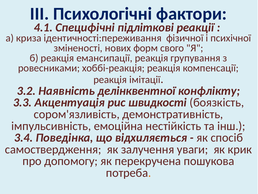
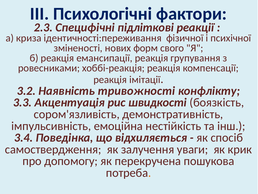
4.1: 4.1 -> 2.3 (43, 27)
делінквентної: делінквентної -> тривожності (137, 91)
